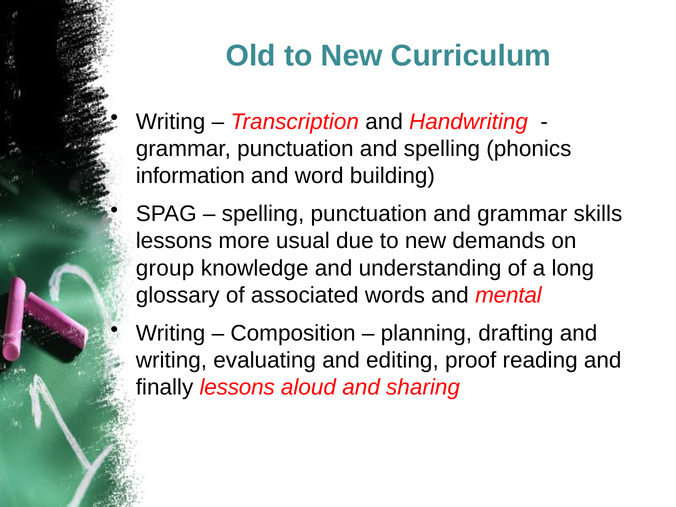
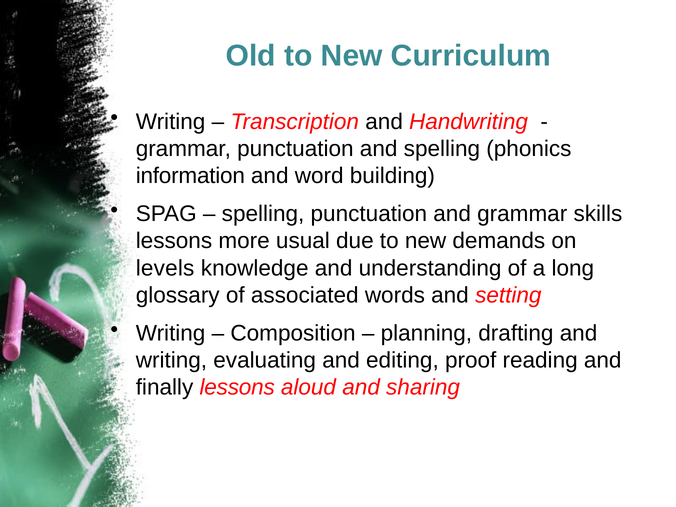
group: group -> levels (165, 268)
mental: mental -> setting (508, 295)
